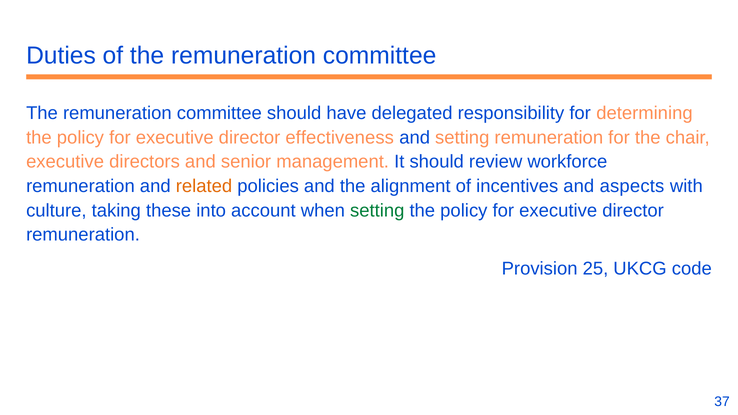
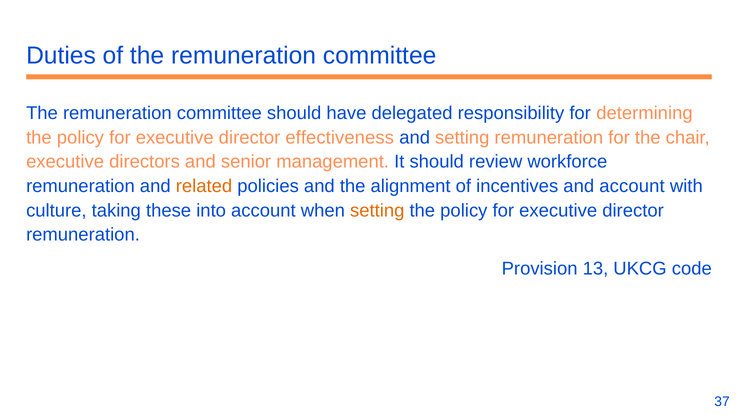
and aspects: aspects -> account (632, 186)
setting colour: green -> orange (377, 211)
25: 25 -> 13 (595, 268)
